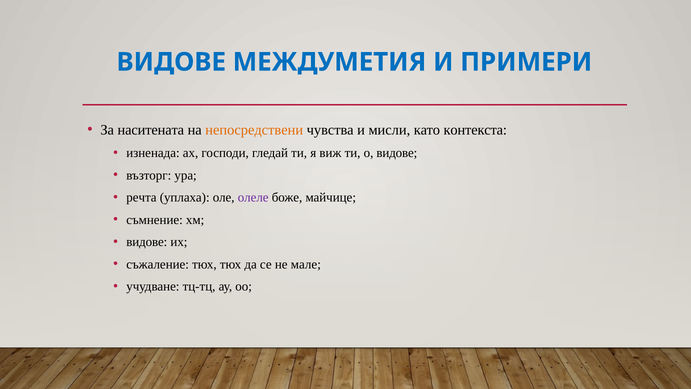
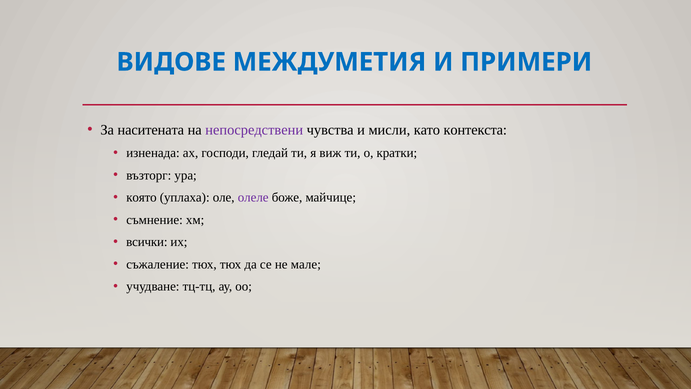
непосредствени colour: orange -> purple (254, 130)
о видове: видове -> кратки (397, 153)
речта: речта -> която (141, 197)
видове: видове -> всички (147, 242)
